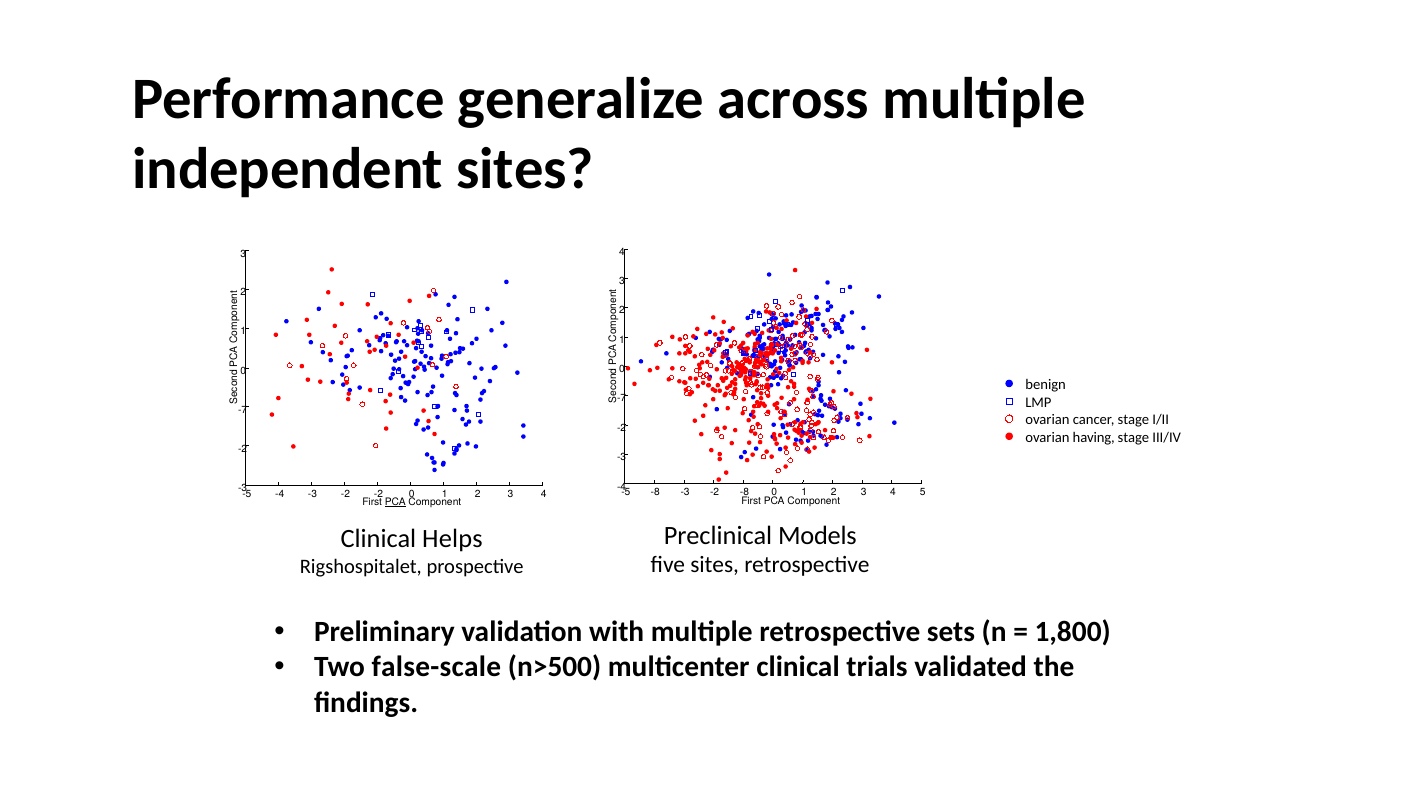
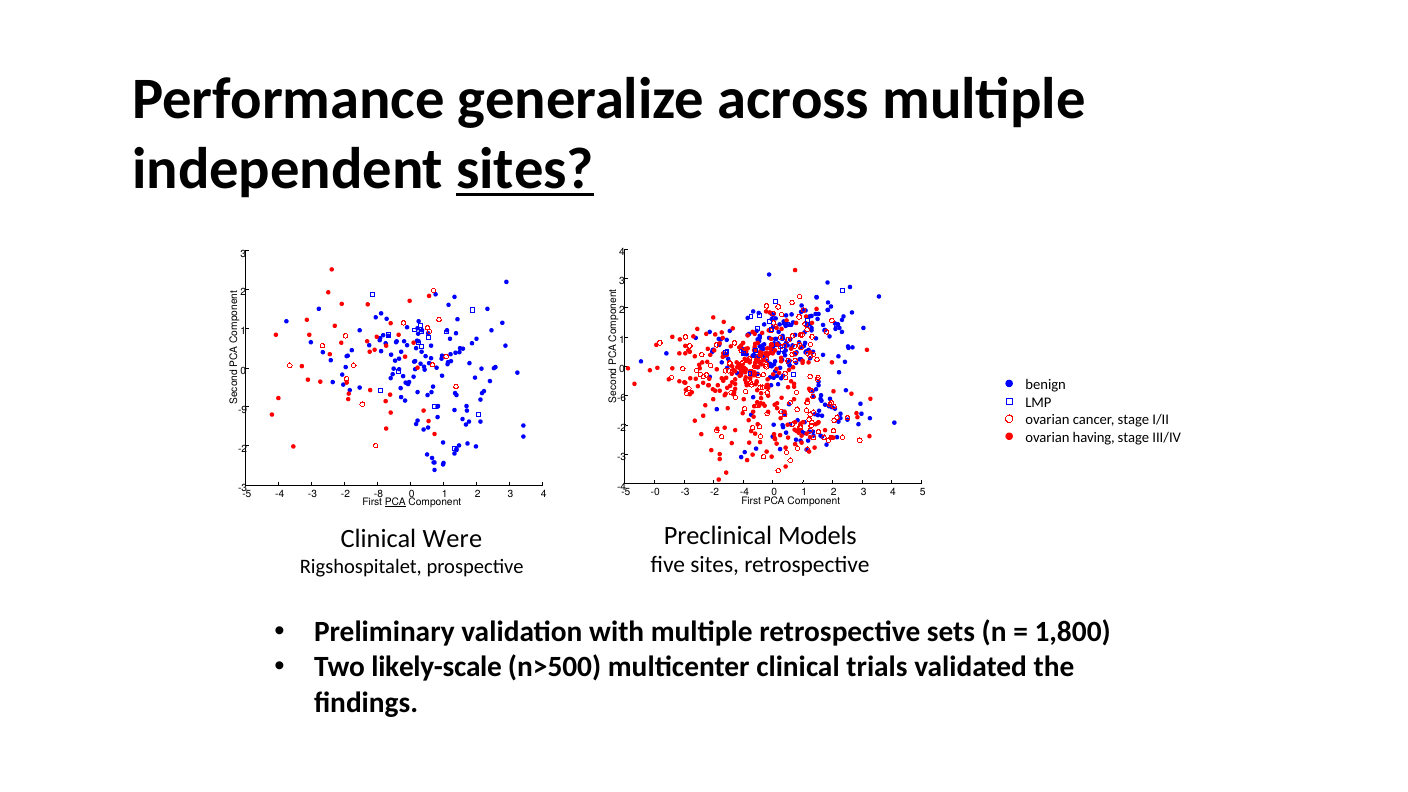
sites underline: none -> present (525, 169)
-7: -7 -> -6 (622, 398)
-7: -7 -> -9 (243, 410)
-5 -8: -8 -> -0 (655, 492)
-2 -8: -8 -> -4 (745, 492)
-2 -2: -2 -> -8 (379, 494)
Helps: Helps -> Were (452, 539)
false-scale: false-scale -> likely-scale (437, 667)
